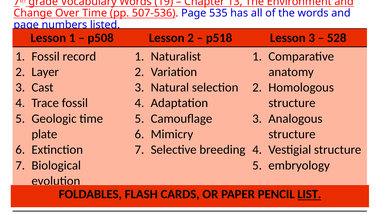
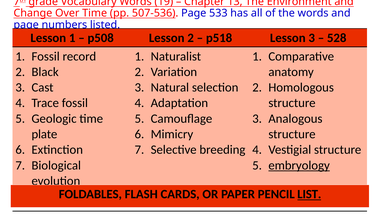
535: 535 -> 533 (218, 13)
Layer: Layer -> Black (45, 72)
embryology underline: none -> present (299, 165)
